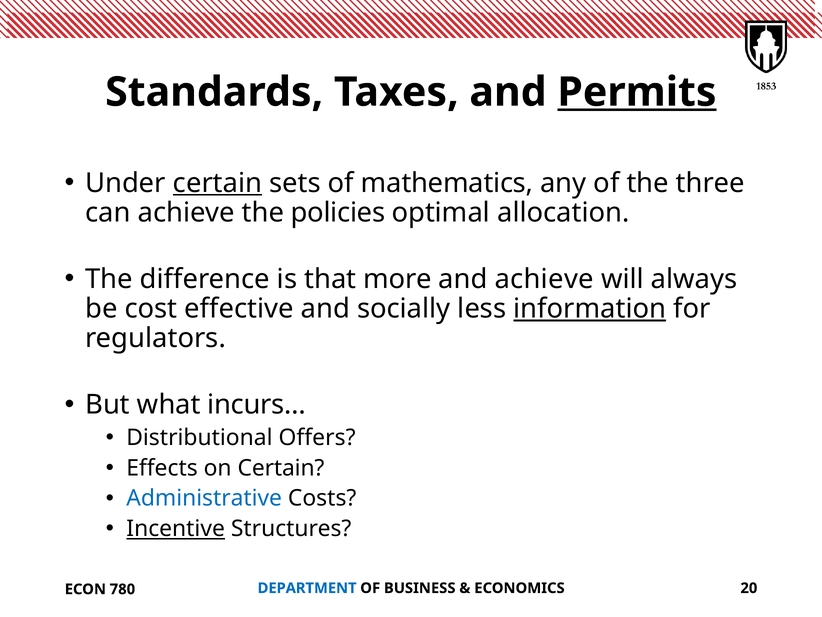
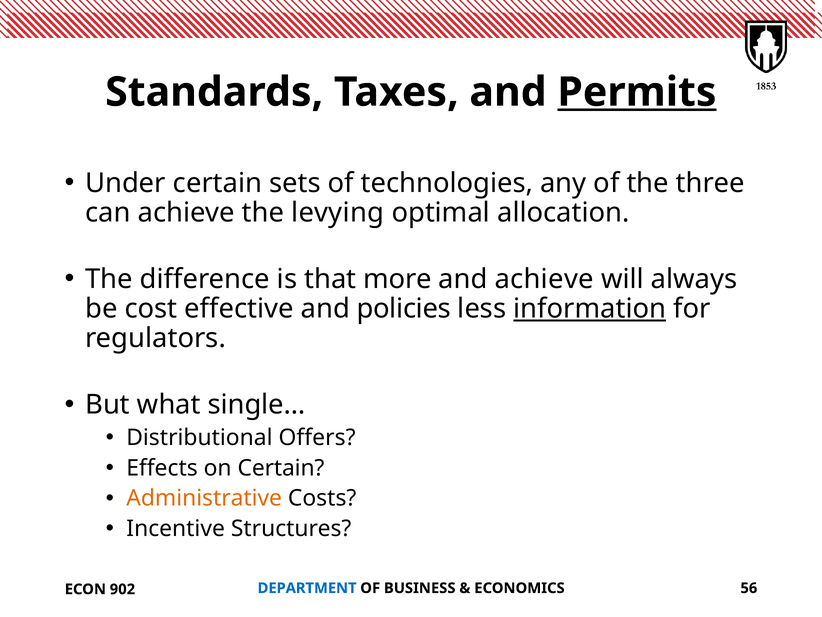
certain underline: present -> none (217, 183)
mathematics: mathematics -> technologies (447, 183)
policies: policies -> levying (338, 212)
socially: socially -> policies (404, 308)
incurs…: incurs… -> single… (257, 404)
Administrative colour: blue -> orange (204, 498)
Incentive underline: present -> none (176, 528)
20: 20 -> 56 (749, 588)
780: 780 -> 902 (122, 589)
